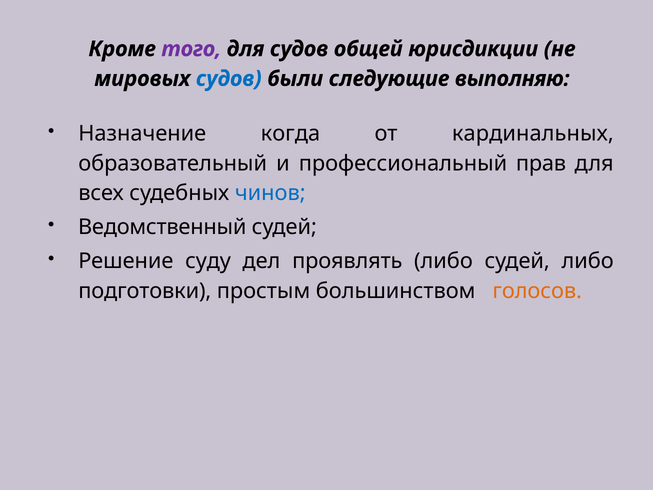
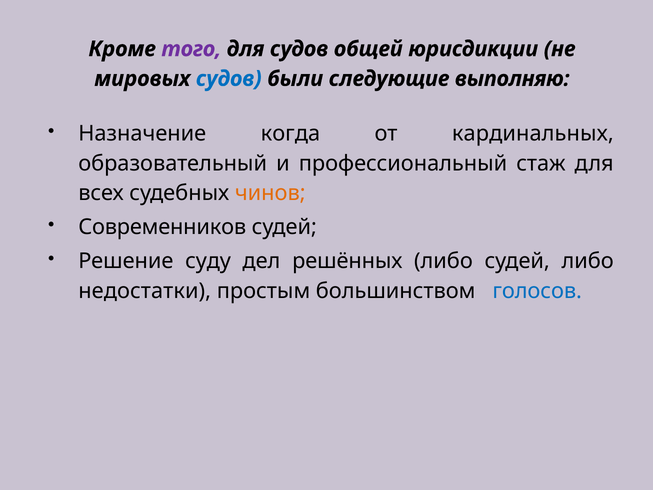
прав: прав -> стаж (541, 163)
чинов colour: blue -> orange (270, 193)
Ведомственный: Ведомственный -> Современников (162, 227)
проявлять: проявлять -> решённых (347, 261)
подготовки: подготовки -> недостатки (145, 291)
голосов colour: orange -> blue (537, 291)
